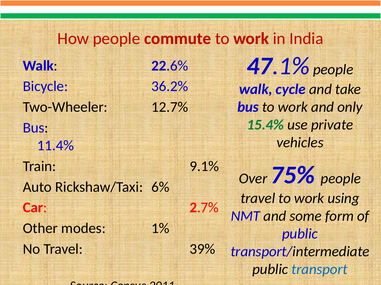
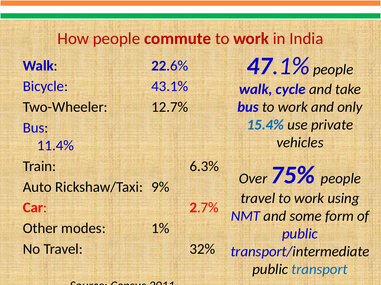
36.2%: 36.2% -> 43.1% (170, 87)
15.4% colour: green -> blue (265, 125)
9.1%: 9.1% -> 6.3% (204, 167)
6%: 6% -> 9% (160, 187)
39%: 39% -> 32% (202, 250)
